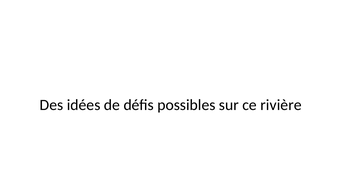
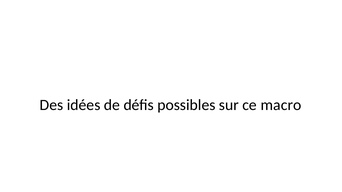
rivière: rivière -> macro (281, 105)
